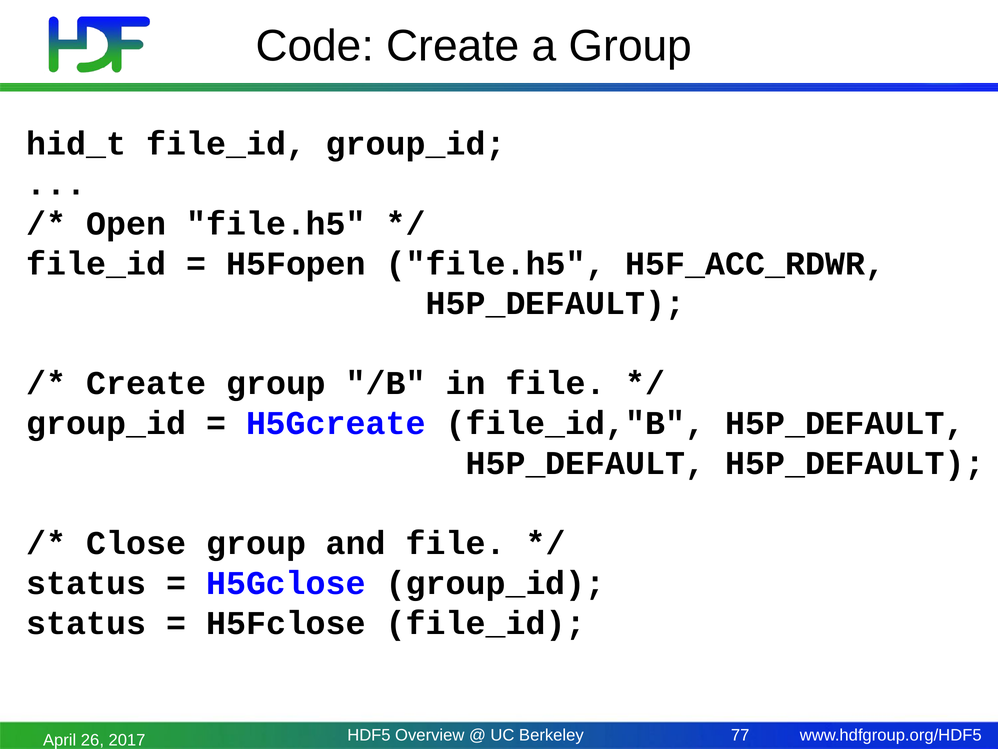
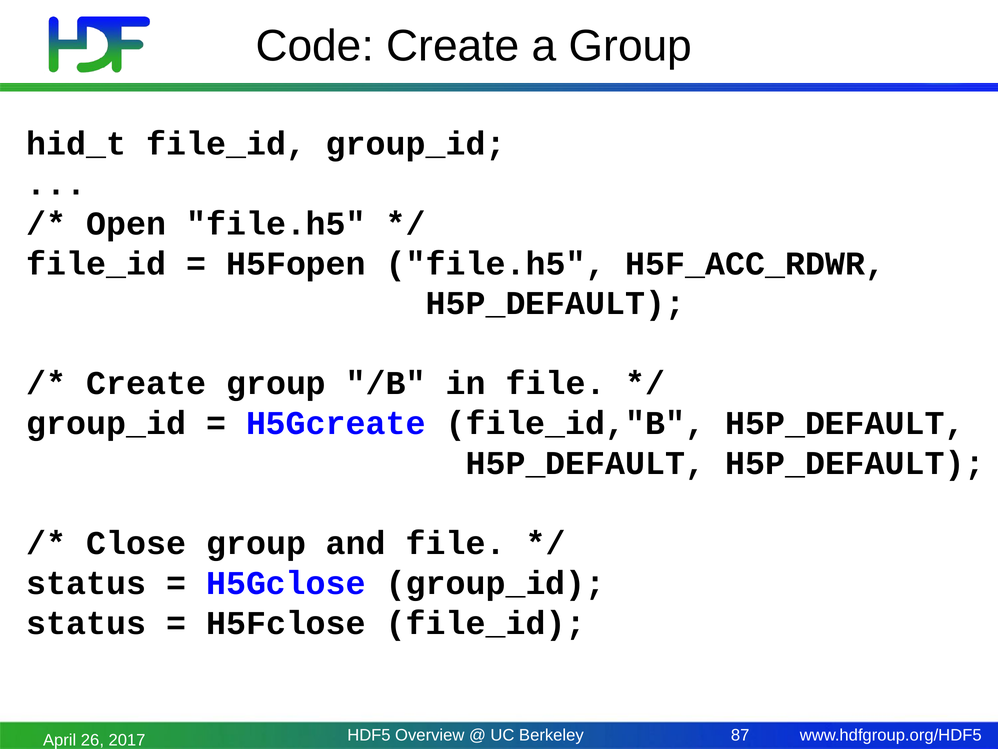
77: 77 -> 87 (740, 735)
